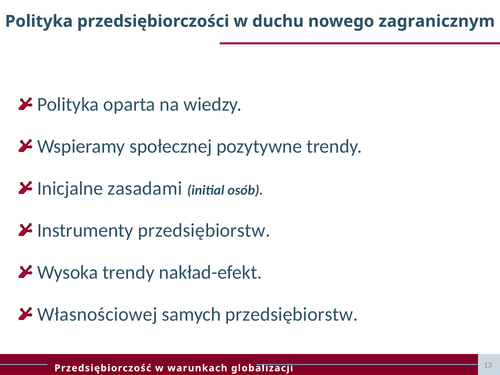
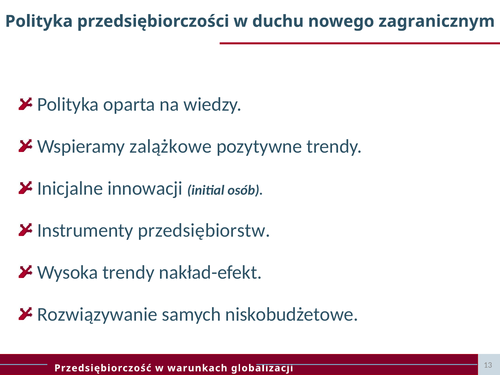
społecznej: społecznej -> zalążkowe (171, 147)
zasadami: zasadami -> innowacji (145, 188)
Własnościowej: Własnościowej -> Rozwiązywanie (97, 314)
samych przedsiębiorstw: przedsiębiorstw -> niskobudżetowe (292, 314)
